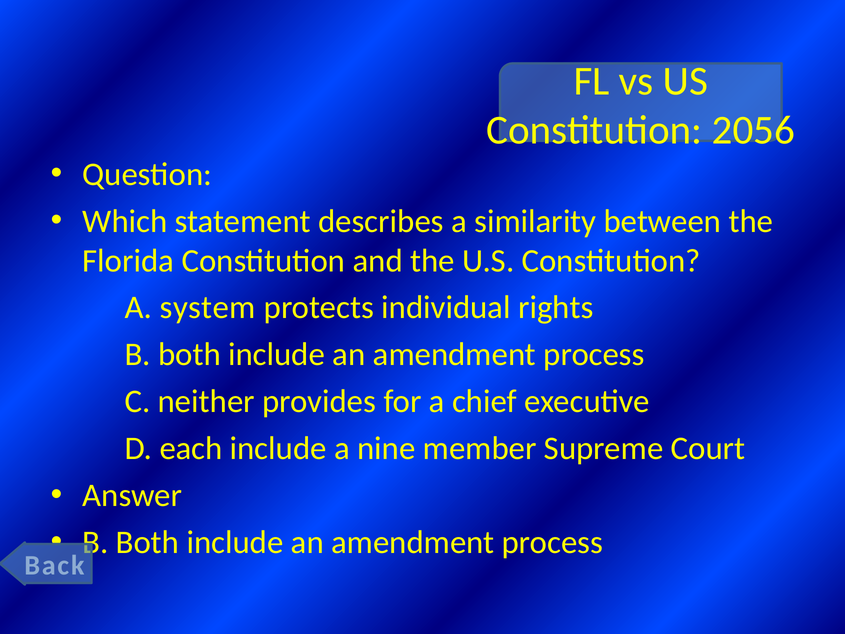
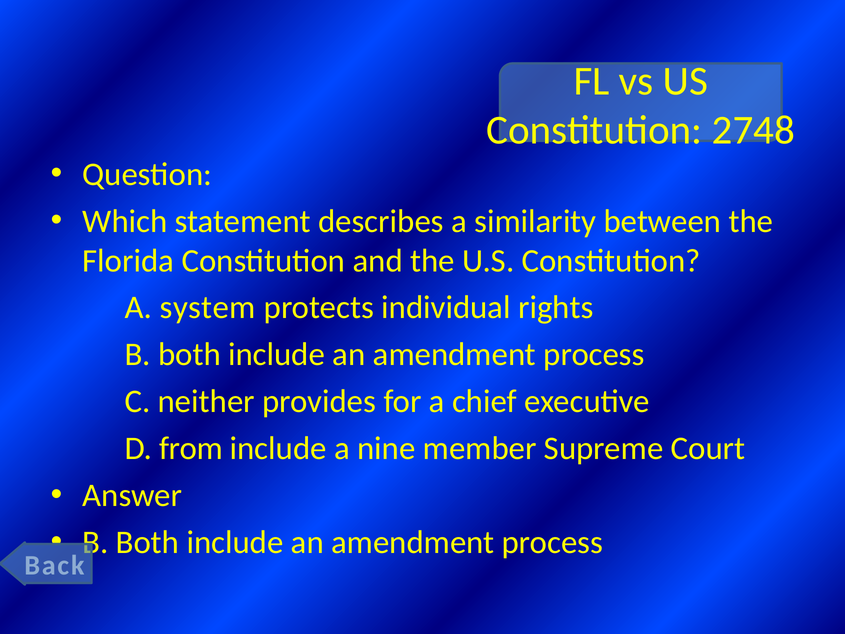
2056: 2056 -> 2748 (753, 130)
each: each -> from (191, 448)
